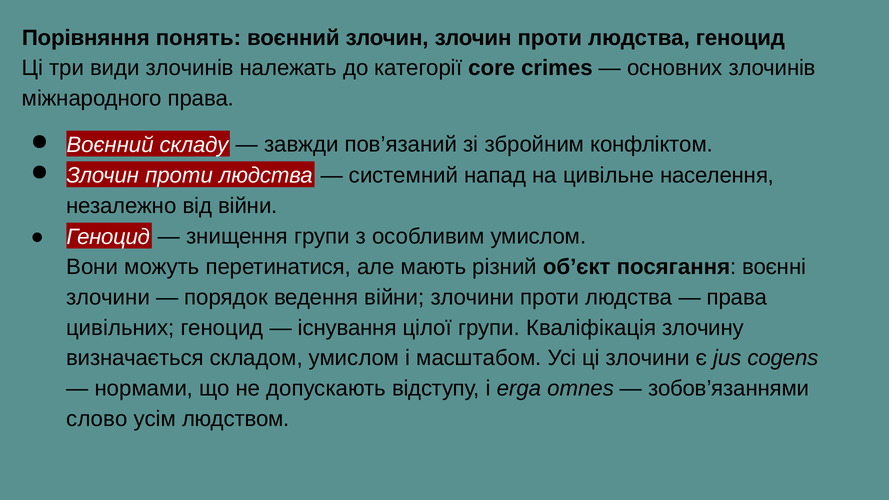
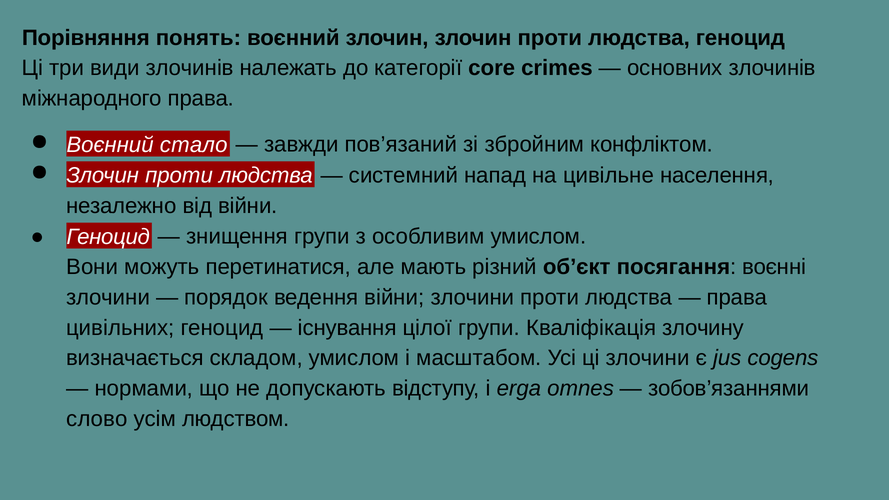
складу: складу -> стало (194, 145)
